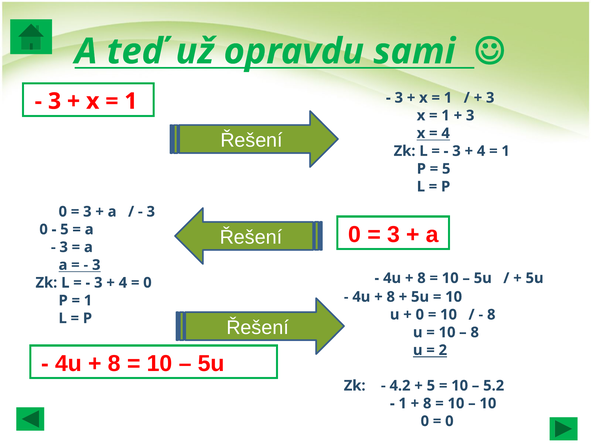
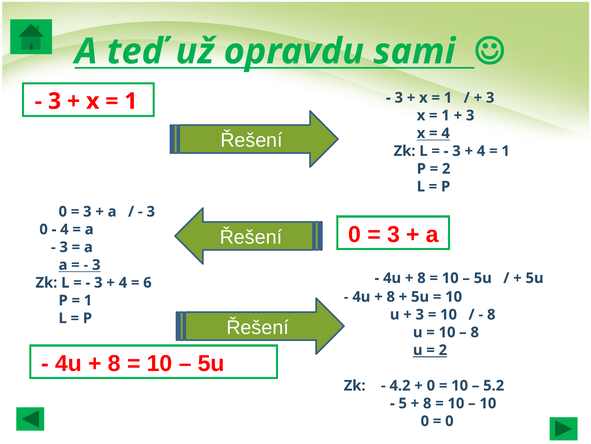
5: 5 -> 2 (446, 168)
5: 5 -> 4 (64, 229)
0: 0 -> 6 (147, 282)
0: 0 -> 3 (420, 314)
5: 5 -> 0 (431, 385)
1: 1 -> 5 (403, 403)
